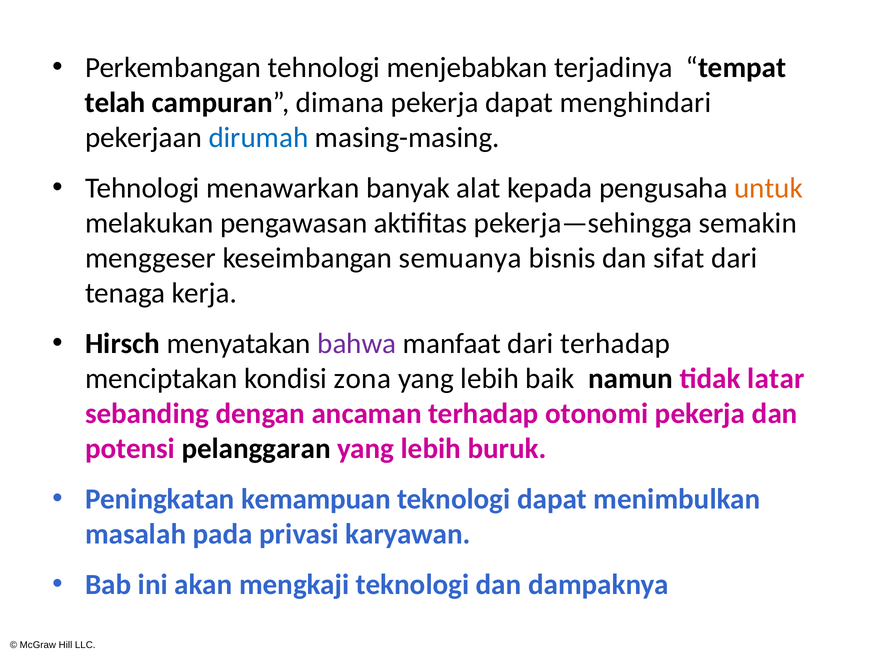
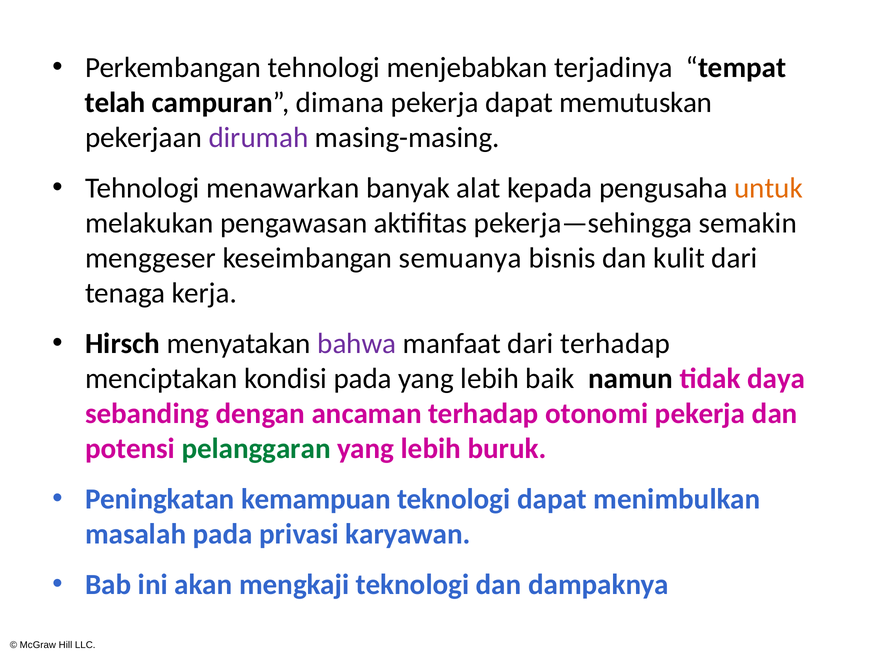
menghindari: menghindari -> memutuskan (636, 102)
dirumah colour: blue -> purple (258, 137)
sifat: sifat -> kulit (679, 258)
kondisi zona: zona -> pada (363, 378)
latar: latar -> daya (776, 378)
pelanggaran colour: black -> green (256, 448)
